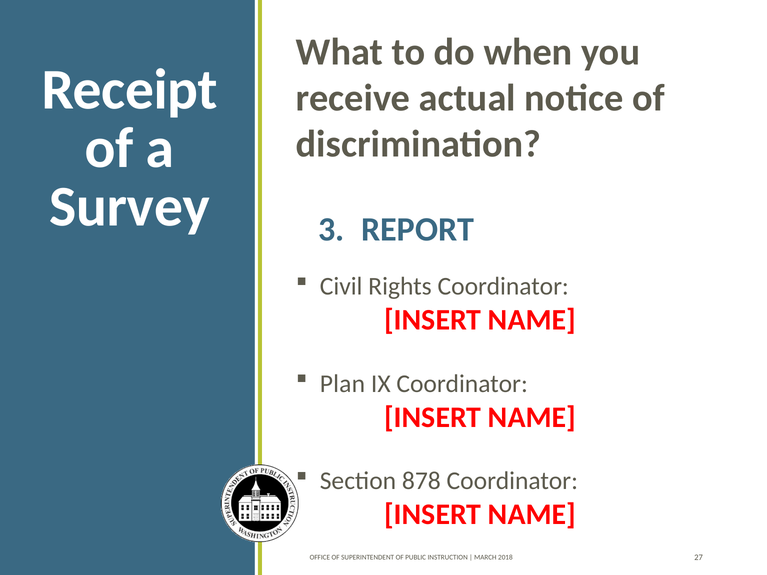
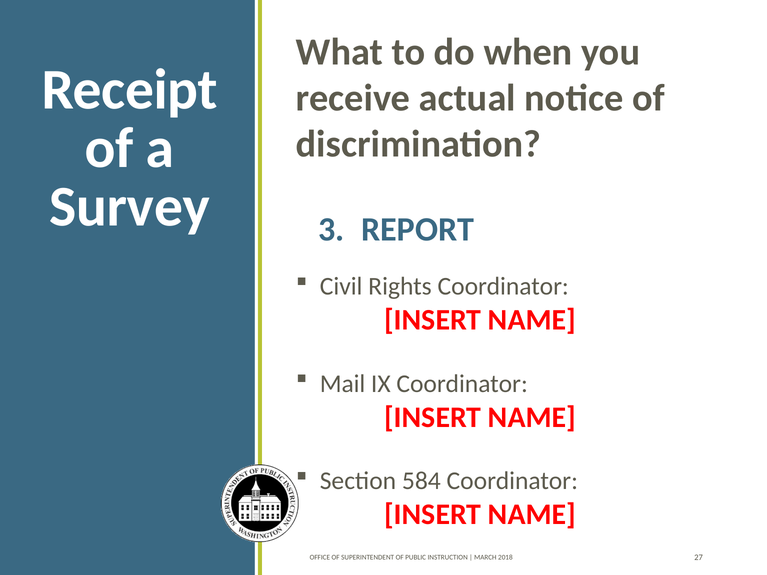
Plan: Plan -> Mail (343, 384)
878: 878 -> 584 (421, 481)
